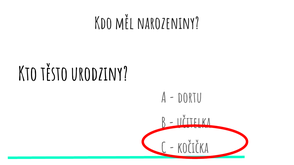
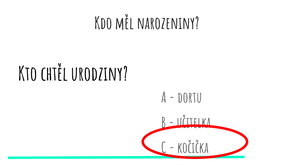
těsto: těsto -> chtěl (54, 74)
